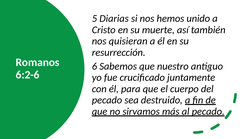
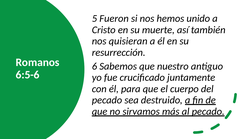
Diarias: Diarias -> Fueron (114, 19)
6:2-6: 6:2-6 -> 6:5-6 (28, 75)
